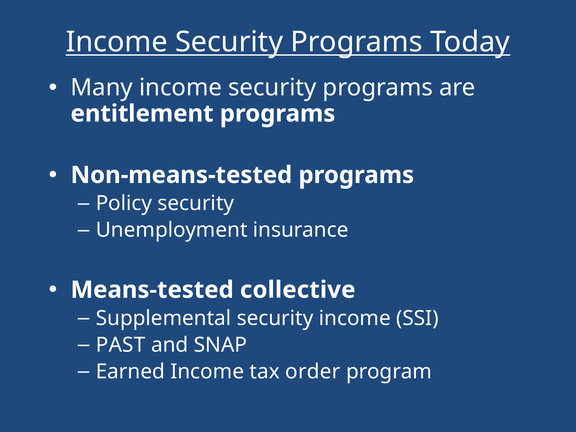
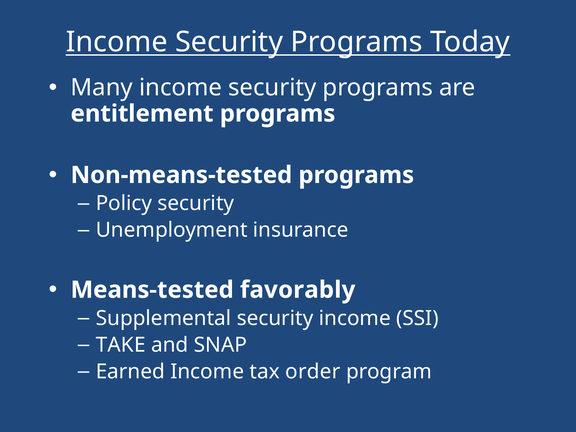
collective: collective -> favorably (298, 290)
PAST: PAST -> TAKE (121, 345)
